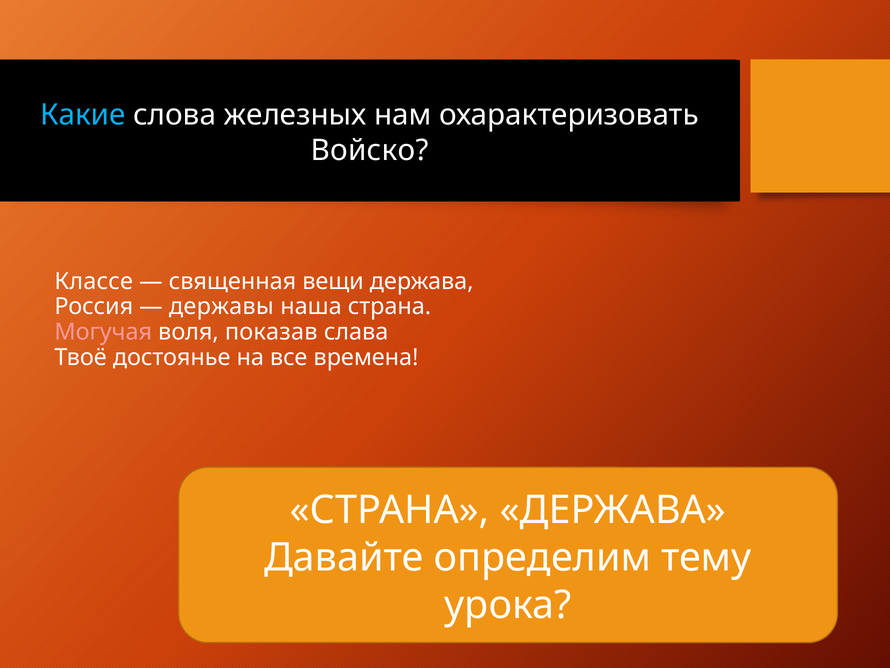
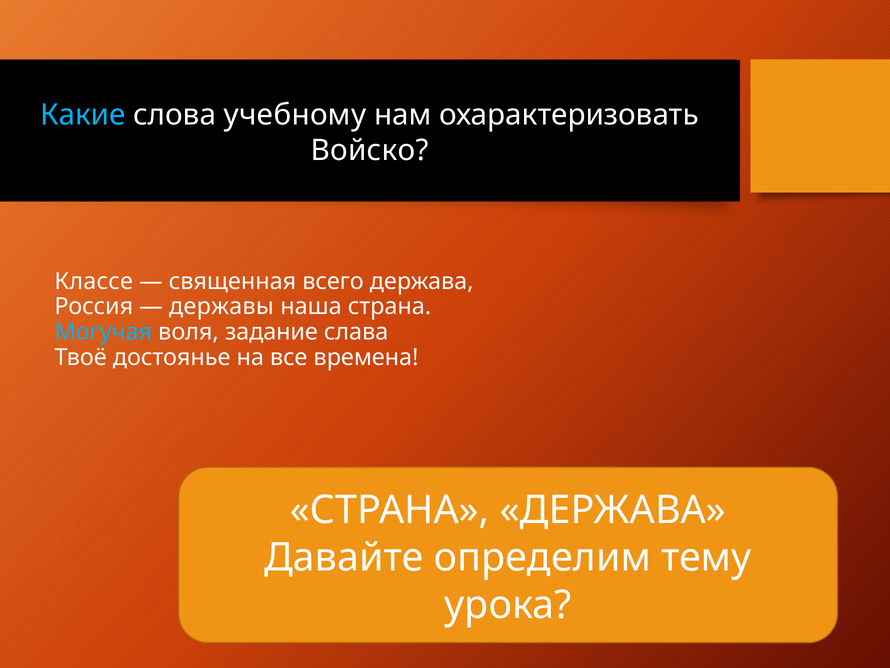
железных: железных -> учебному (295, 115)
вещи: вещи -> всего (333, 281)
Могучая colour: pink -> light blue (103, 332)
показав: показав -> задание (271, 332)
